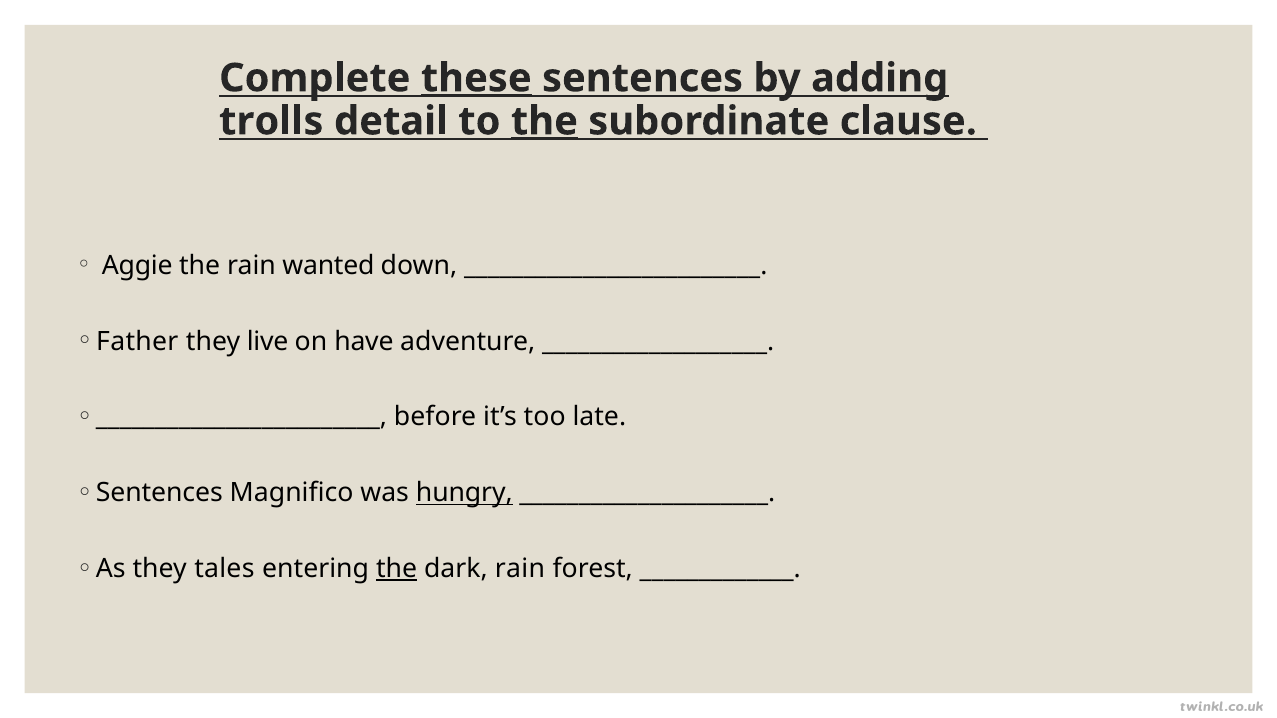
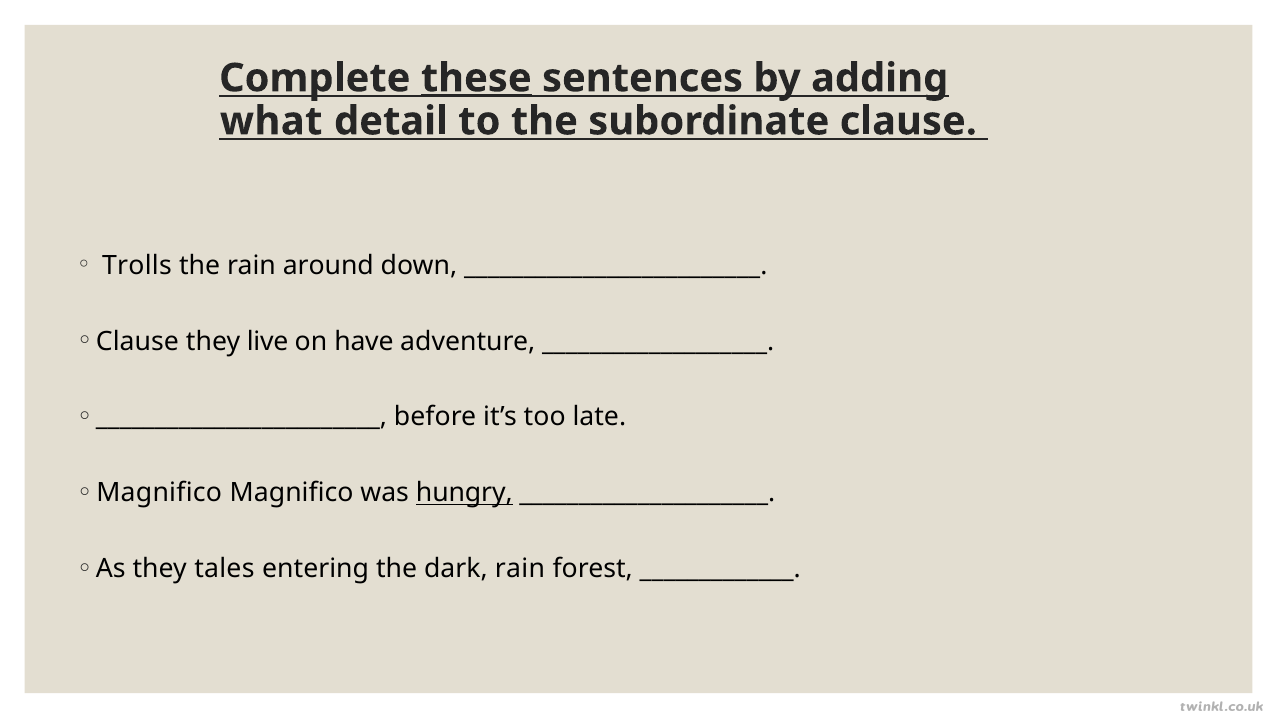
trolls: trolls -> what (271, 121)
the underline: present -> none (544, 121)
Aggie: Aggie -> Trolls (137, 266)
wanted: wanted -> around (328, 266)
Father: Father -> Clause (137, 341)
Sentences: Sentences -> Magnifico (159, 493)
the underline: present -> none (397, 569)
